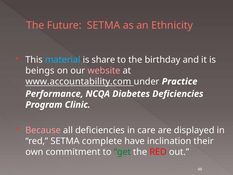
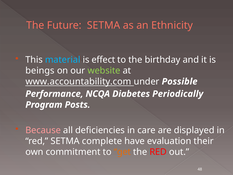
share: share -> effect (103, 60)
website colour: pink -> light green (104, 71)
Practice: Practice -> Possible (180, 81)
Diabetes Deficiencies: Deficiencies -> Periodically (178, 94)
Clinic: Clinic -> Posts (78, 105)
inclination: inclination -> evaluation (169, 141)
get colour: green -> orange (122, 152)
